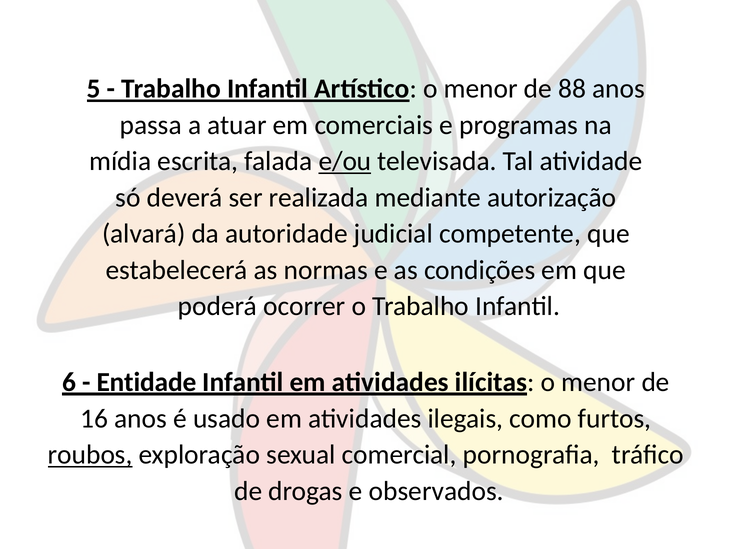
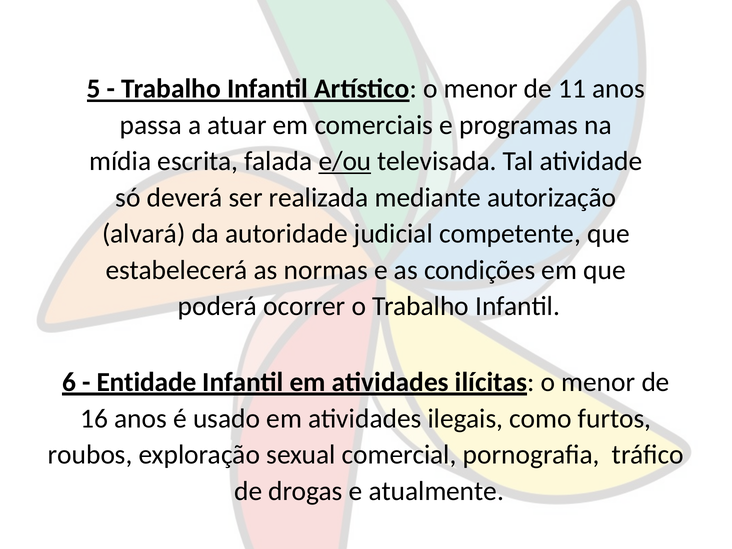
88: 88 -> 11 (572, 89)
roubos underline: present -> none (90, 455)
observados: observados -> atualmente (436, 491)
